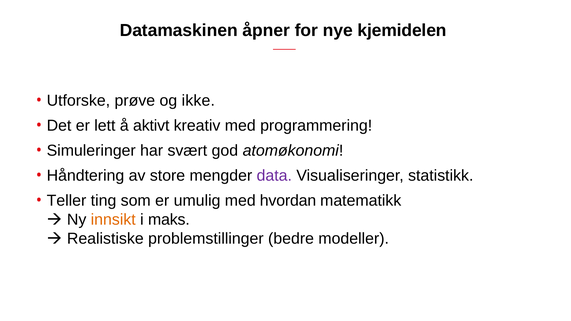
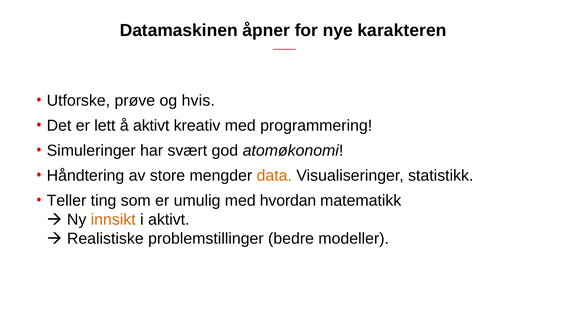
kjemidelen: kjemidelen -> karakteren (402, 30)
ikke: ikke -> hvis (198, 101)
data colour: purple -> orange (274, 176)
i maks: maks -> aktivt (169, 220)
